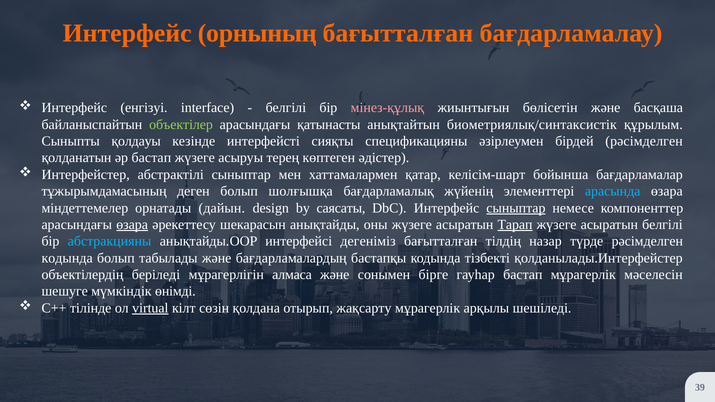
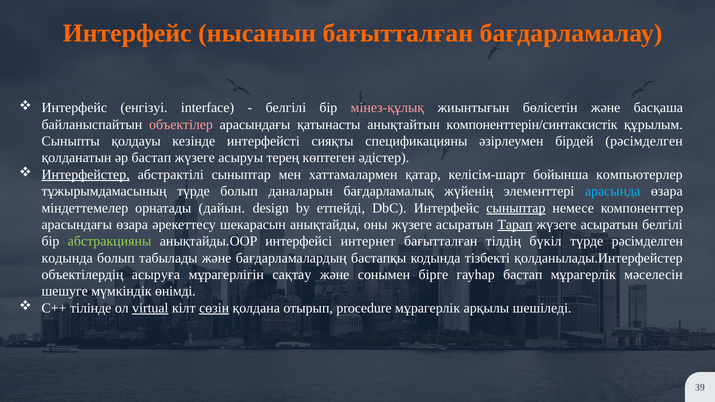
орнының: орнының -> нысанын (257, 33)
объектілер colour: light green -> pink (181, 125)
биометриялық/синтаксистік: биометриялық/синтаксистік -> компоненттерін/синтаксистік (532, 125)
Интерфейстер underline: none -> present (86, 175)
бағдарламалар: бағдарламалар -> компьютерлер (639, 175)
тұжырымдамасының деген: деген -> түрде (193, 191)
шолғышқа: шолғышқа -> даналарын (301, 191)
саясаты: саясаты -> етпейді (341, 208)
өзара underline: present -> none (132, 225)
абстракцияны colour: light blue -> light green (110, 241)
дегеніміз: дегеніміз -> интернет (368, 241)
назар: назар -> бүкіл (546, 241)
беріледі: беріледі -> асыруға (156, 275)
алмаса: алмаса -> сақтау (292, 275)
сөзін underline: none -> present (214, 308)
жақсарту: жақсарту -> procedure (364, 308)
